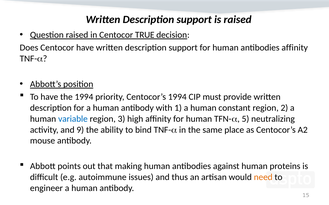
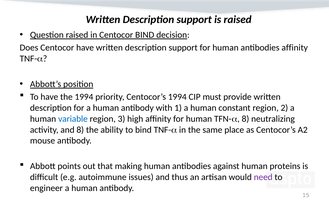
Centocor TRUE: TRUE -> BIND (145, 35)
TFN-a 5: 5 -> 8 (245, 119)
and 9: 9 -> 8 (80, 130)
need colour: orange -> purple (263, 178)
